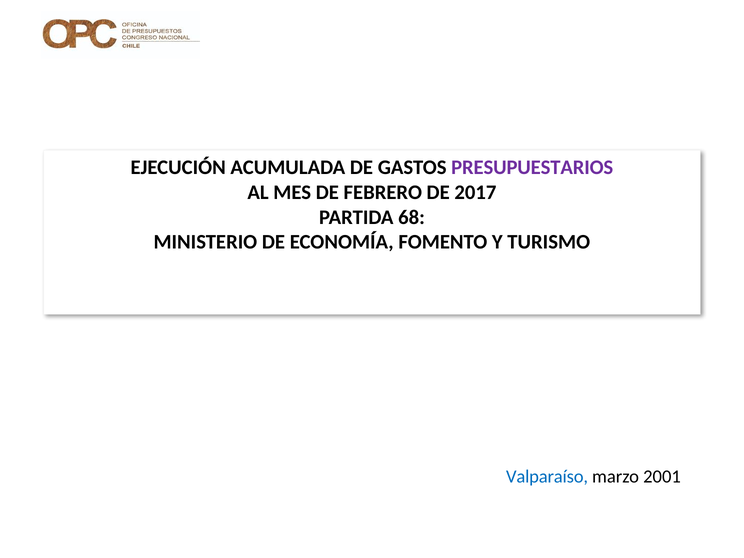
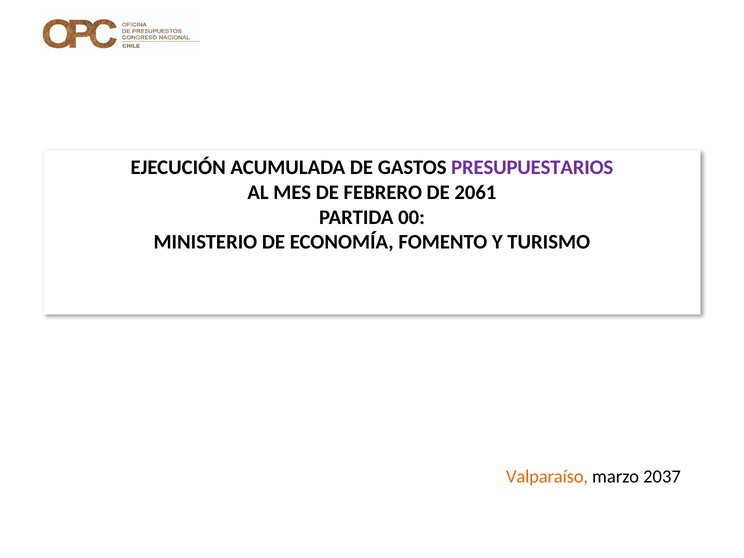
2017: 2017 -> 2061 (475, 192)
68: 68 -> 00 (412, 217)
Valparaíso colour: blue -> orange (547, 477)
2001: 2001 -> 2037 (662, 477)
